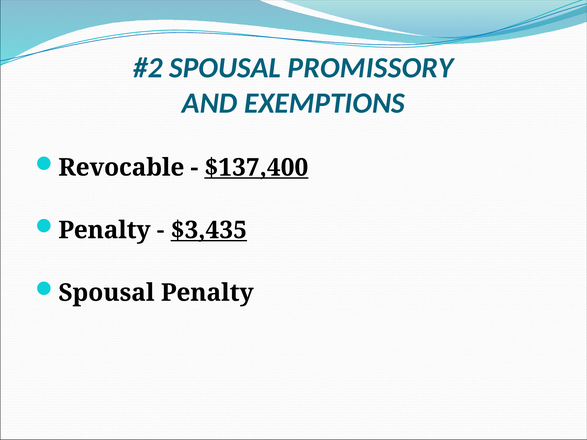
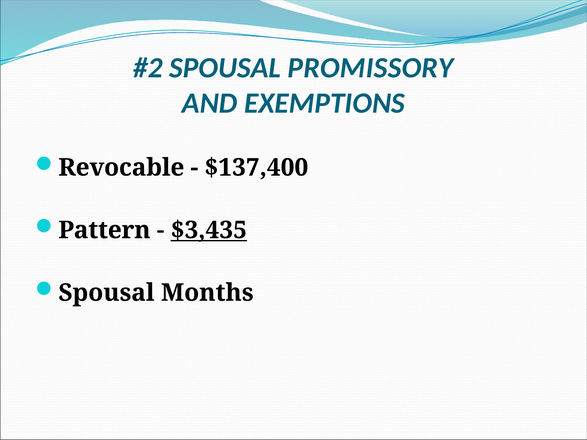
$137,400 underline: present -> none (256, 168)
Penalty: Penalty -> Pattern (104, 230)
Spousal Penalty: Penalty -> Months (207, 293)
